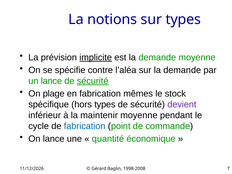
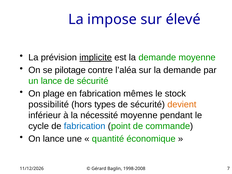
notions: notions -> impose (112, 19)
sur types: types -> élevé (183, 19)
spécifie: spécifie -> pilotage (70, 70)
sécurité underline: present -> none (93, 81)
spécifique: spécifique -> possibilité (49, 104)
devient colour: purple -> orange (182, 104)
maintenir: maintenir -> nécessité (99, 115)
